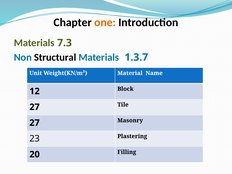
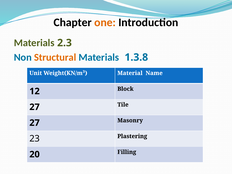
7.3: 7.3 -> 2.3 (64, 43)
Structural colour: black -> orange (55, 57)
1.3.7: 1.3.7 -> 1.3.8 (136, 57)
